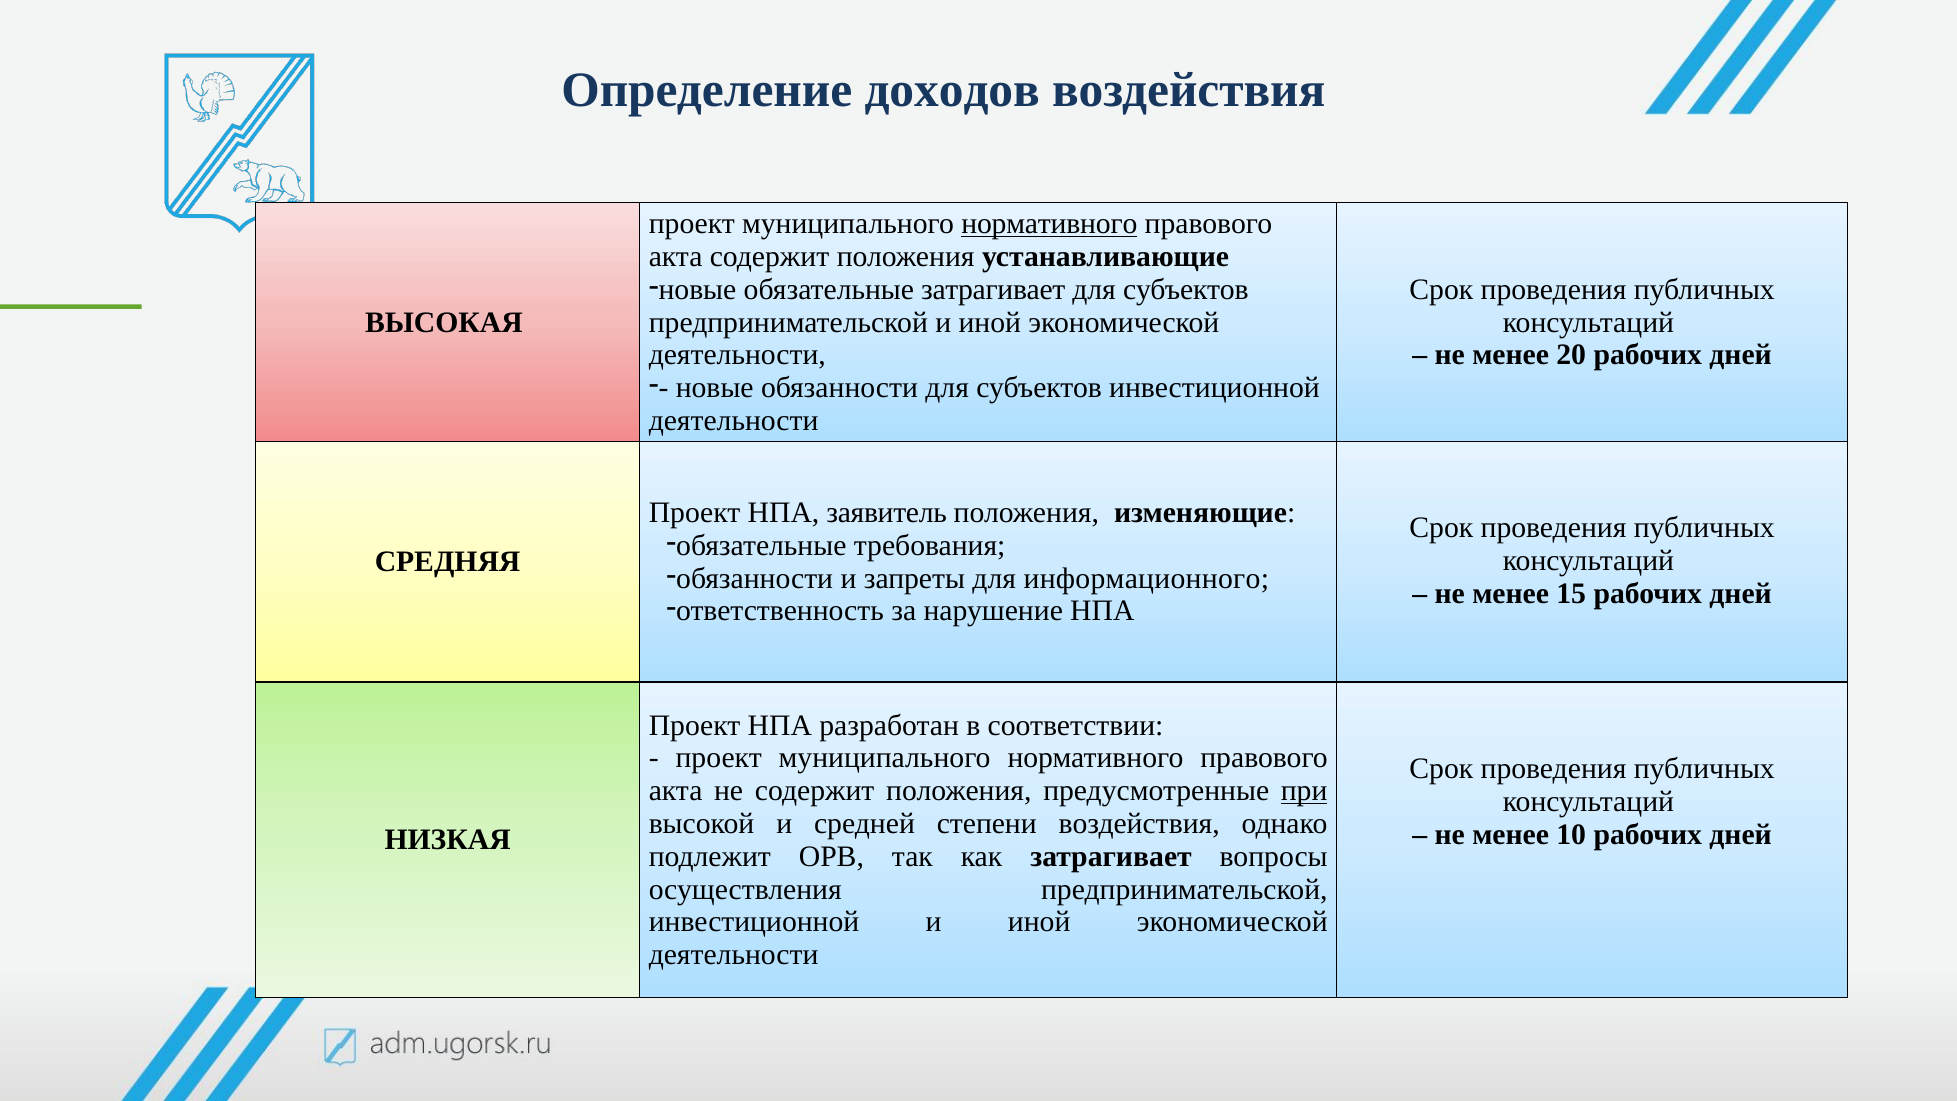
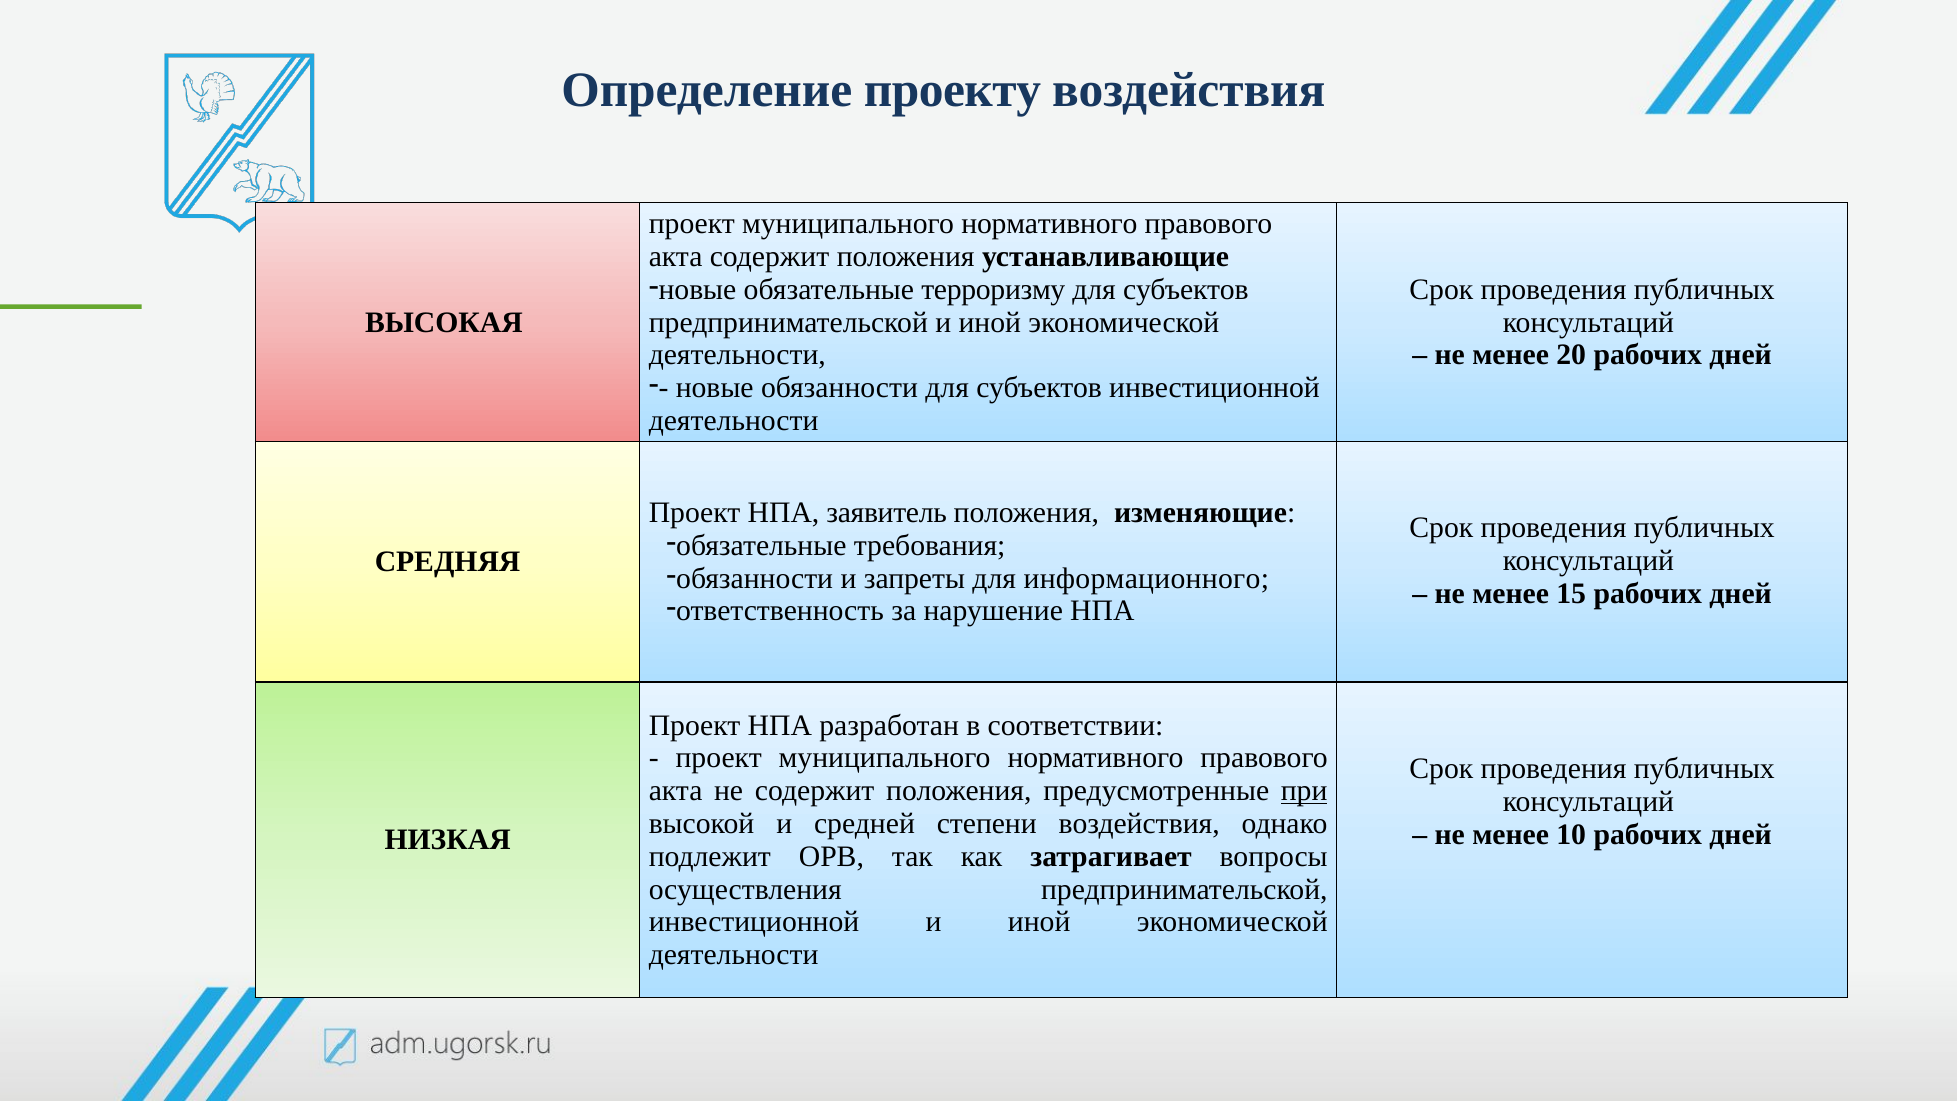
доходов: доходов -> проекту (952, 90)
нормативного underline: present -> none (1049, 224)
обязательные затрагивает: затрагивает -> терроризму (993, 289)
